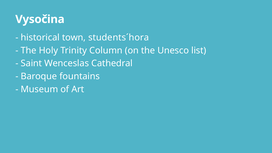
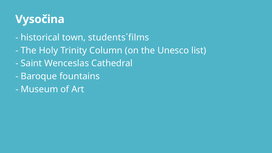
students´hora: students´hora -> students´films (119, 37)
